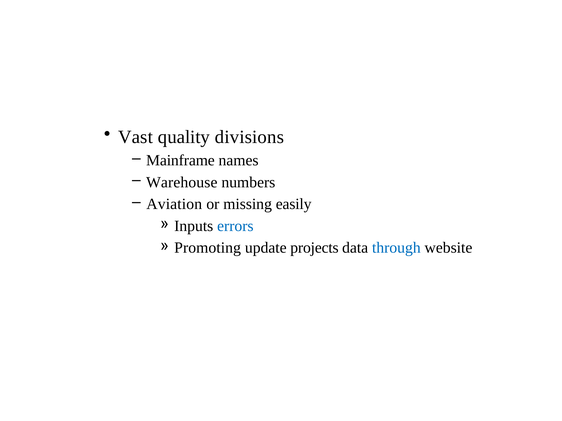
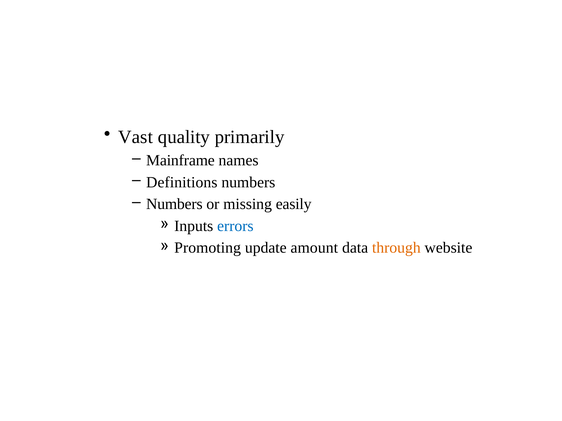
divisions: divisions -> primarily (250, 137)
Warehouse: Warehouse -> Definitions (182, 182)
Aviation: Aviation -> Numbers (174, 204)
projects: projects -> amount (314, 248)
through colour: blue -> orange (396, 248)
